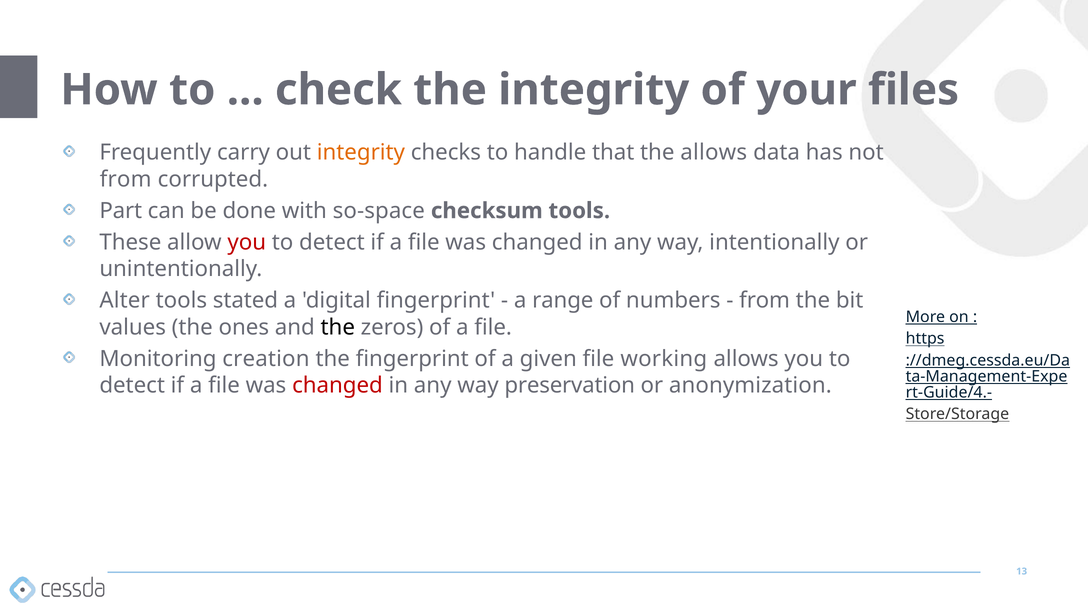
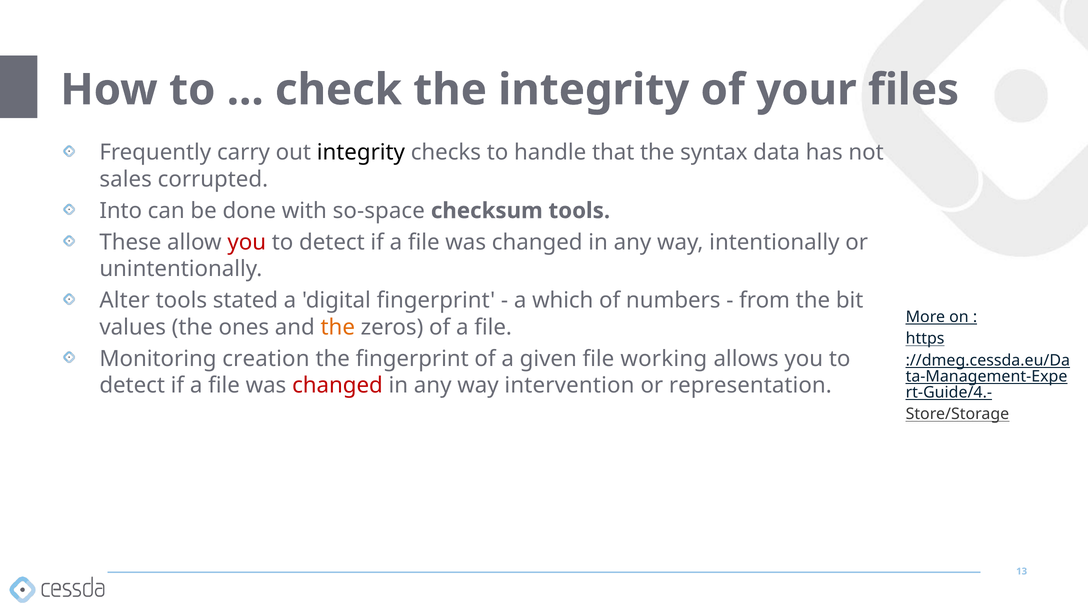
integrity colour: orange -> black (361, 153)
the allows: allows -> syntax (714, 153)
from: from -> sales (126, 179)
Part: Part -> Into (121, 211)
range: range -> which (563, 301)
the colour: black -> orange (338, 327)
preservation: preservation -> intervention (569, 385)
anonymization: anonymization -> representation (750, 385)
